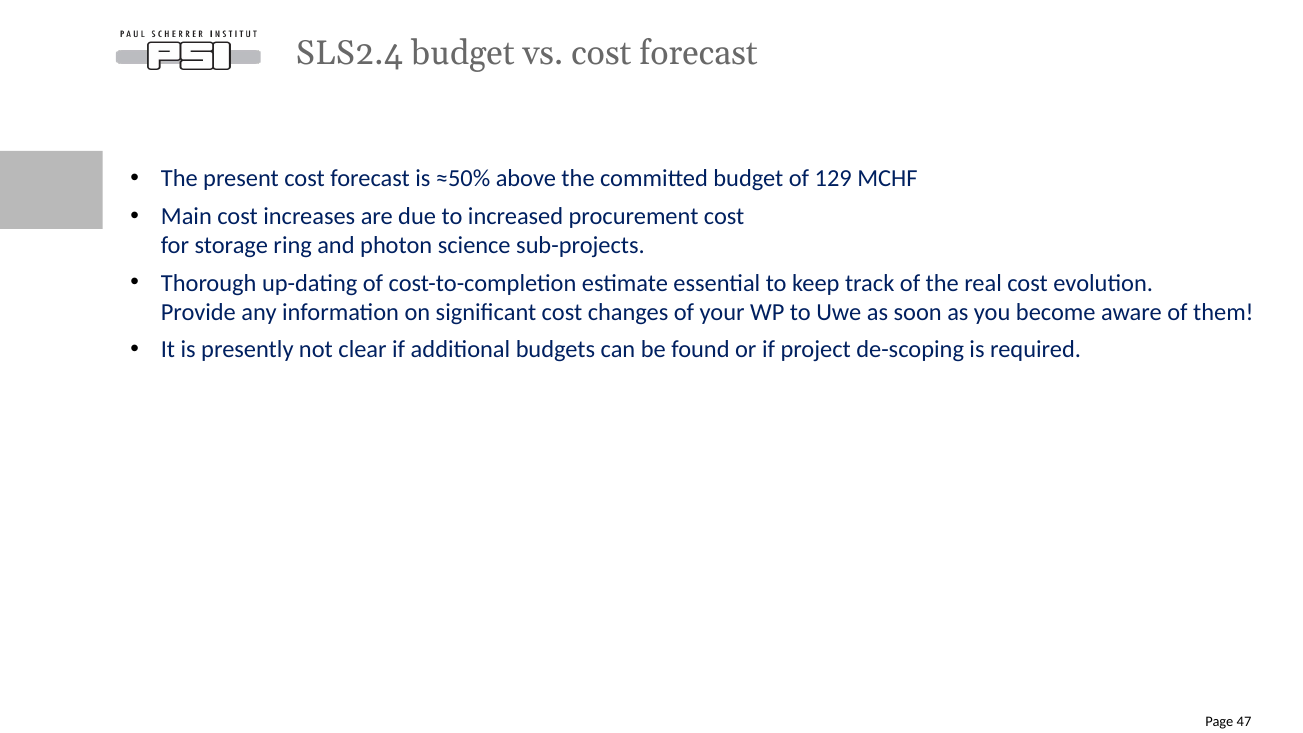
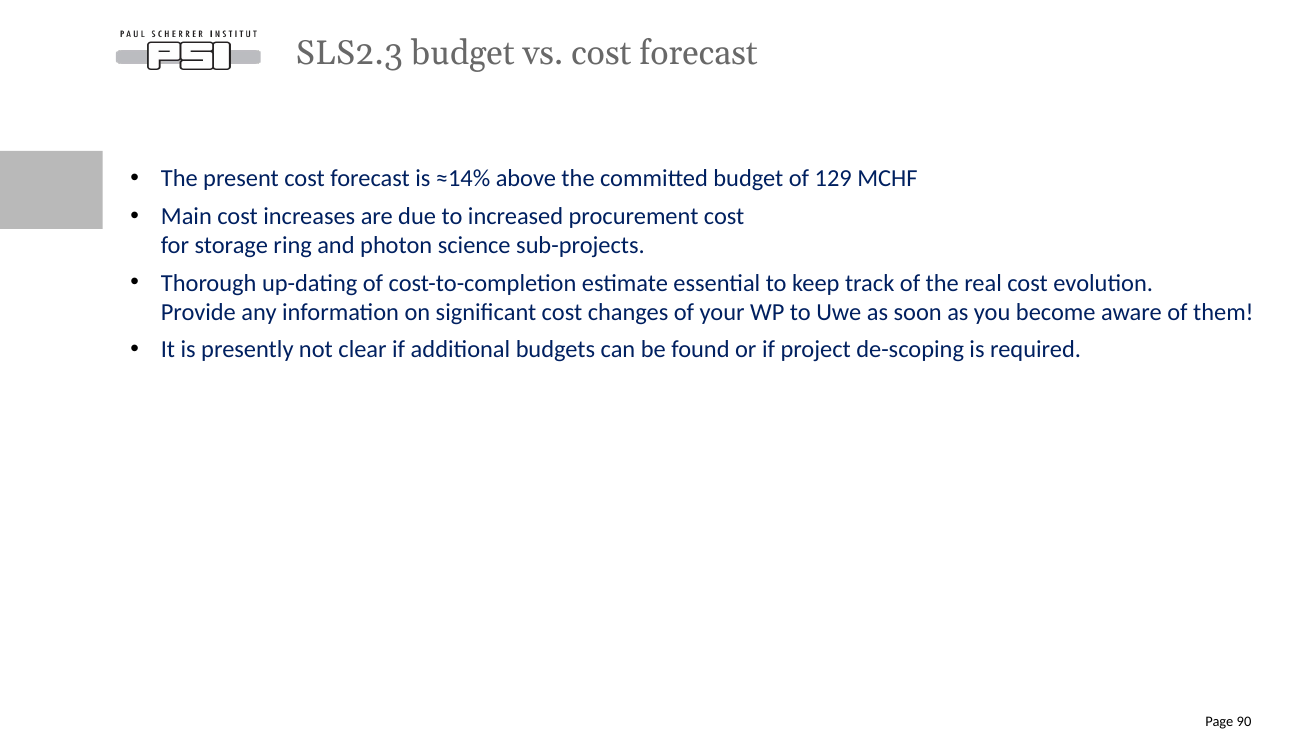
SLS2.4: SLS2.4 -> SLS2.3 (349, 54)
≈50%: ≈50% -> ≈14% (463, 179)
47: 47 -> 90 (1244, 722)
